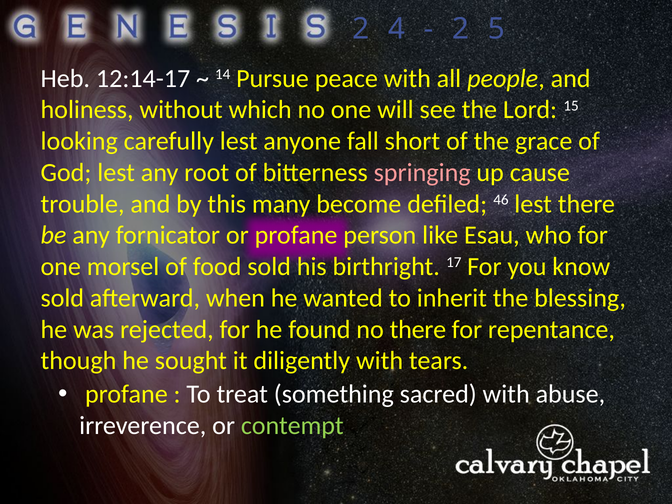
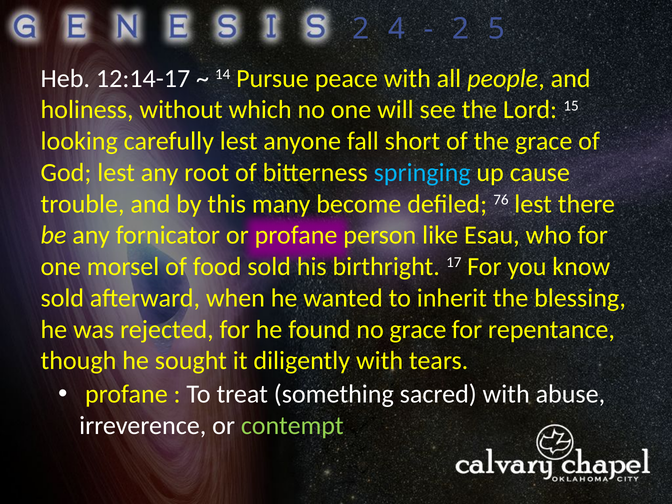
springing colour: pink -> light blue (422, 173)
46: 46 -> 76 (501, 200)
no there: there -> grace (418, 329)
